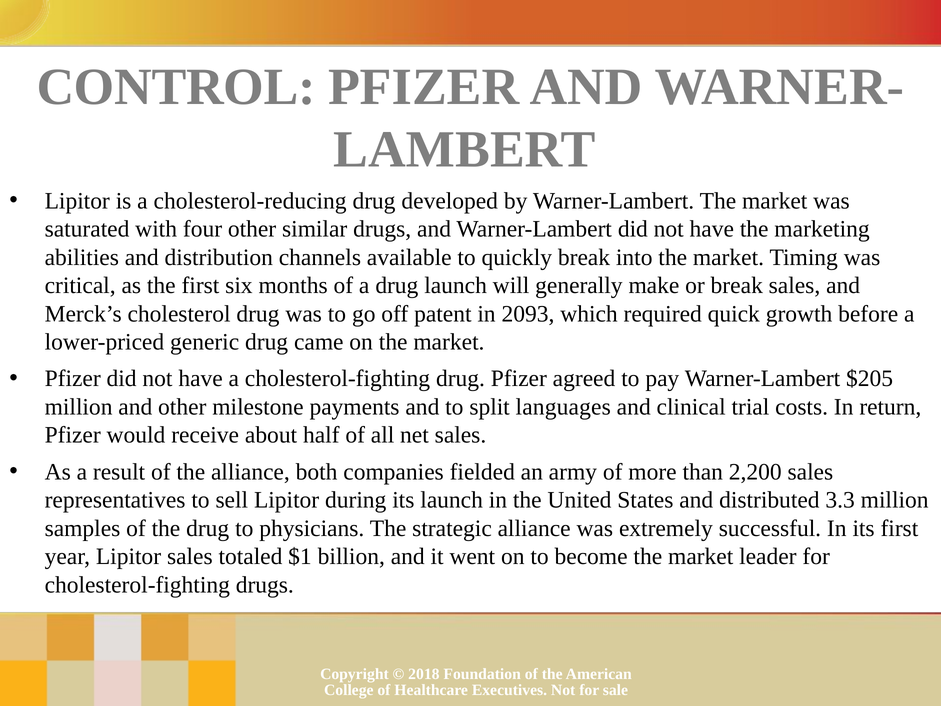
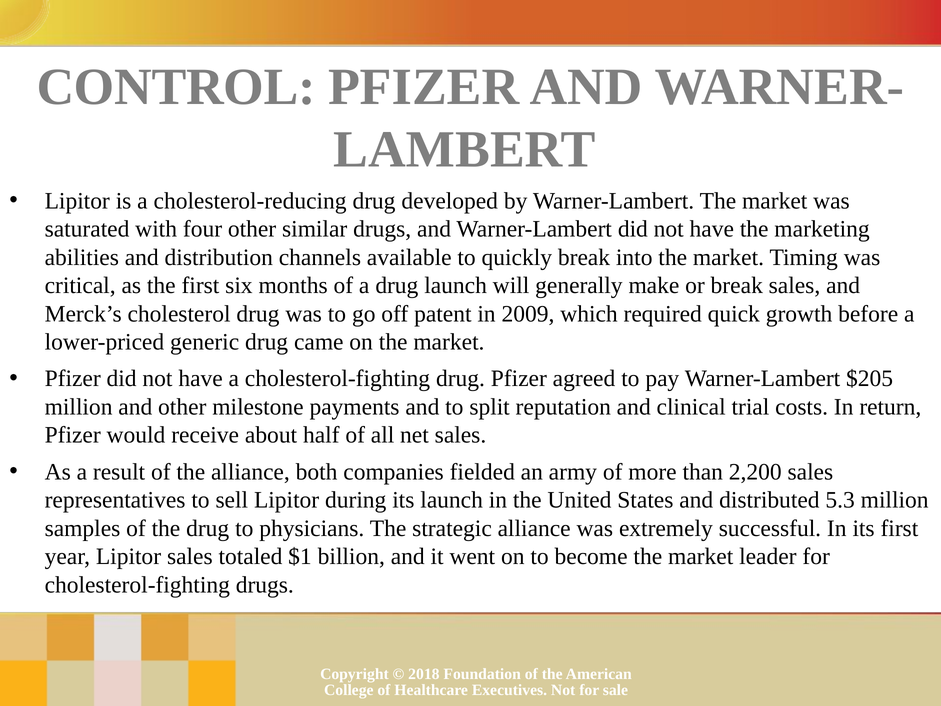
2093: 2093 -> 2009 (528, 314)
languages: languages -> reputation (563, 407)
3.3: 3.3 -> 5.3 (840, 500)
